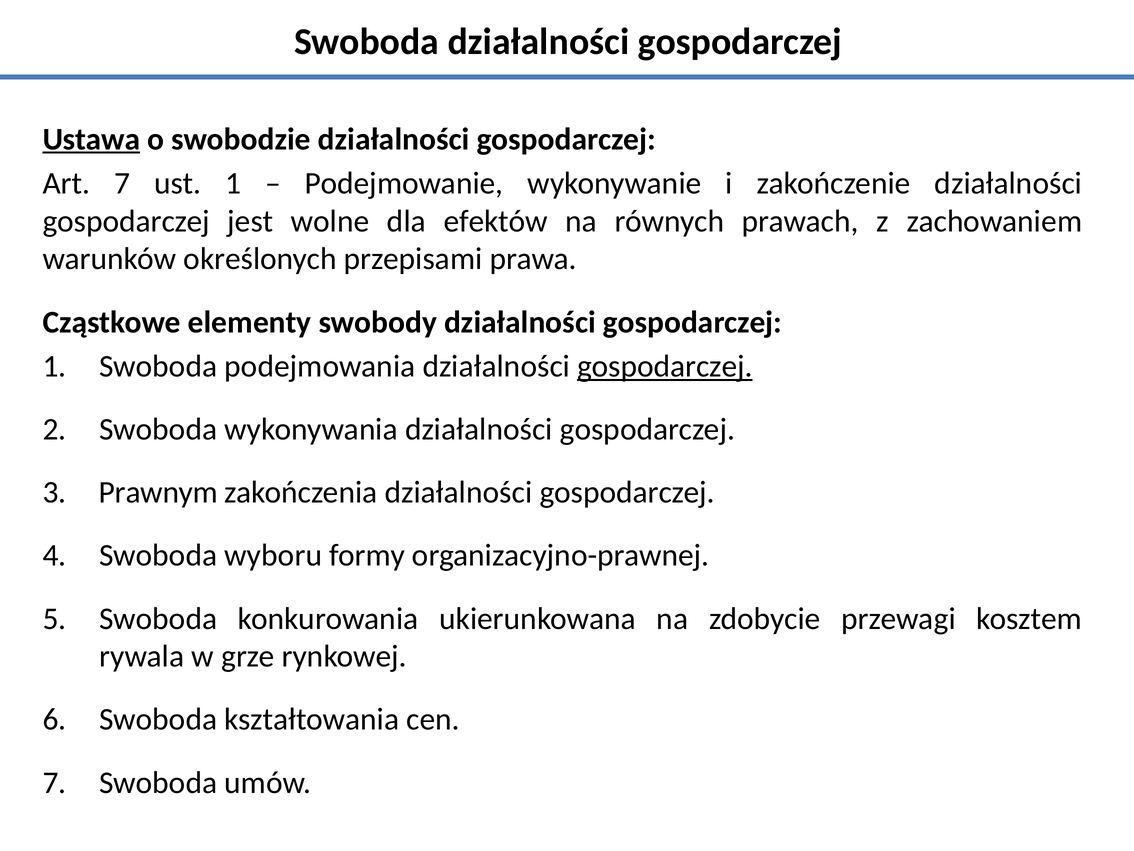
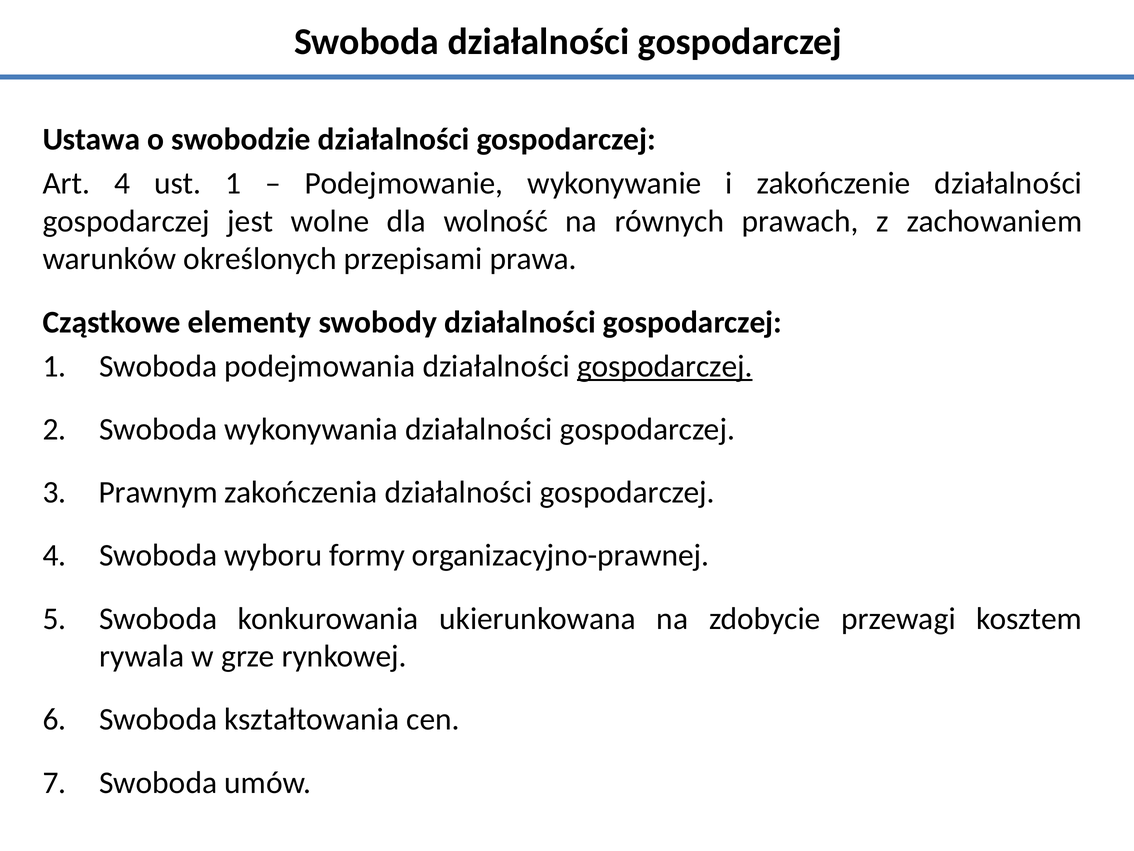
Ustawa underline: present -> none (91, 139)
Art 7: 7 -> 4 (122, 183)
efektów: efektów -> wolność (496, 221)
